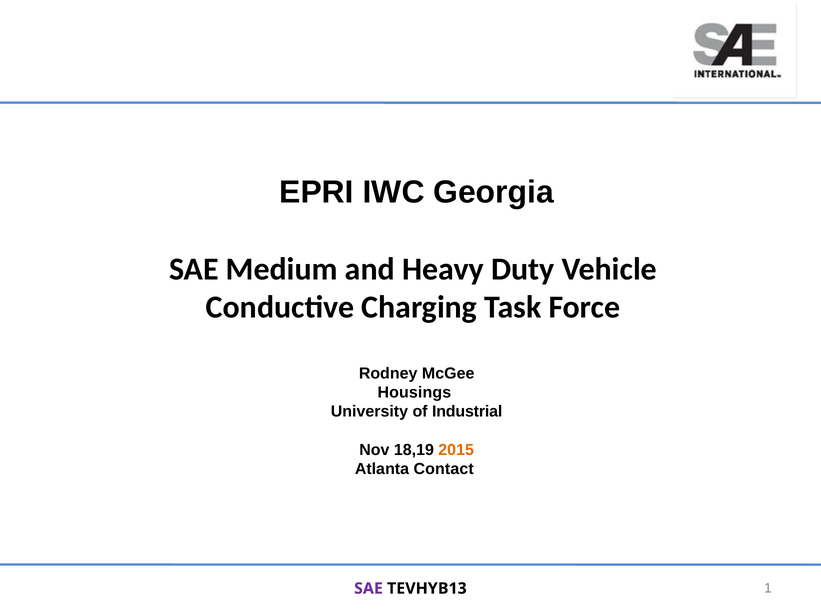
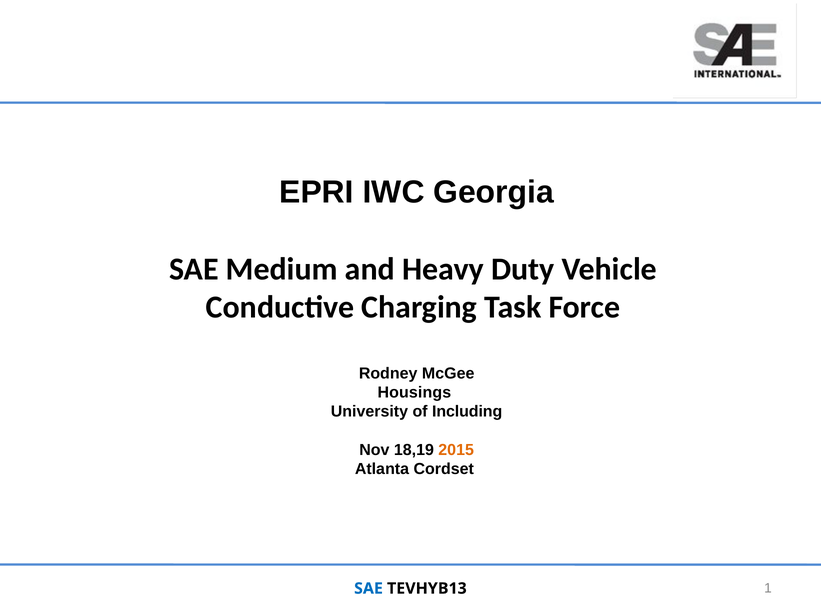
Industrial: Industrial -> Including (467, 412)
Contact: Contact -> Cordset (444, 469)
SAE colour: purple -> blue (368, 588)
